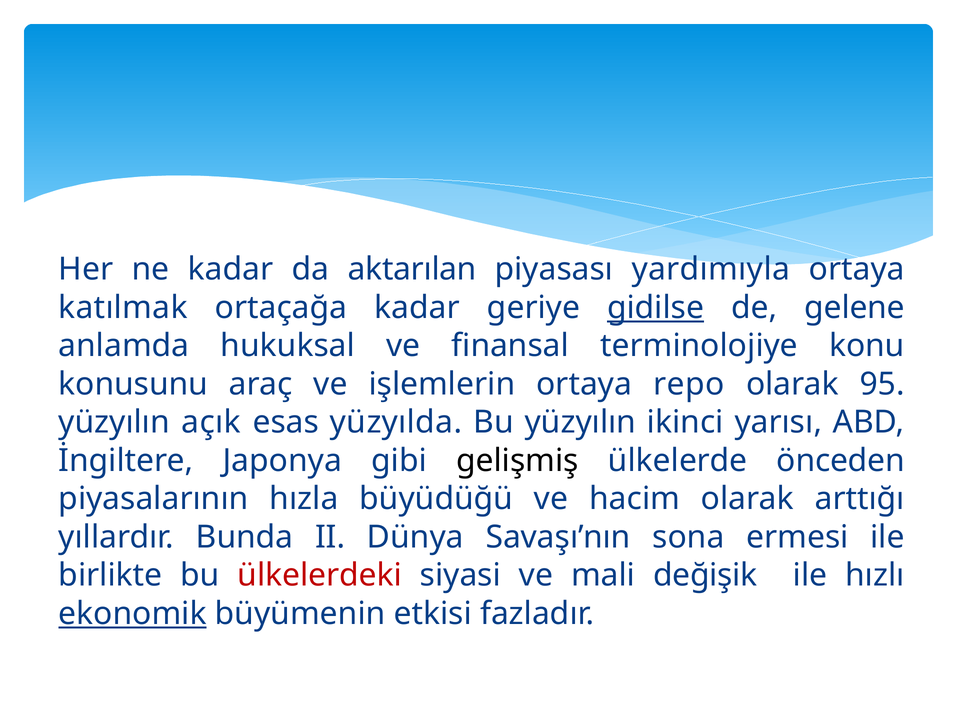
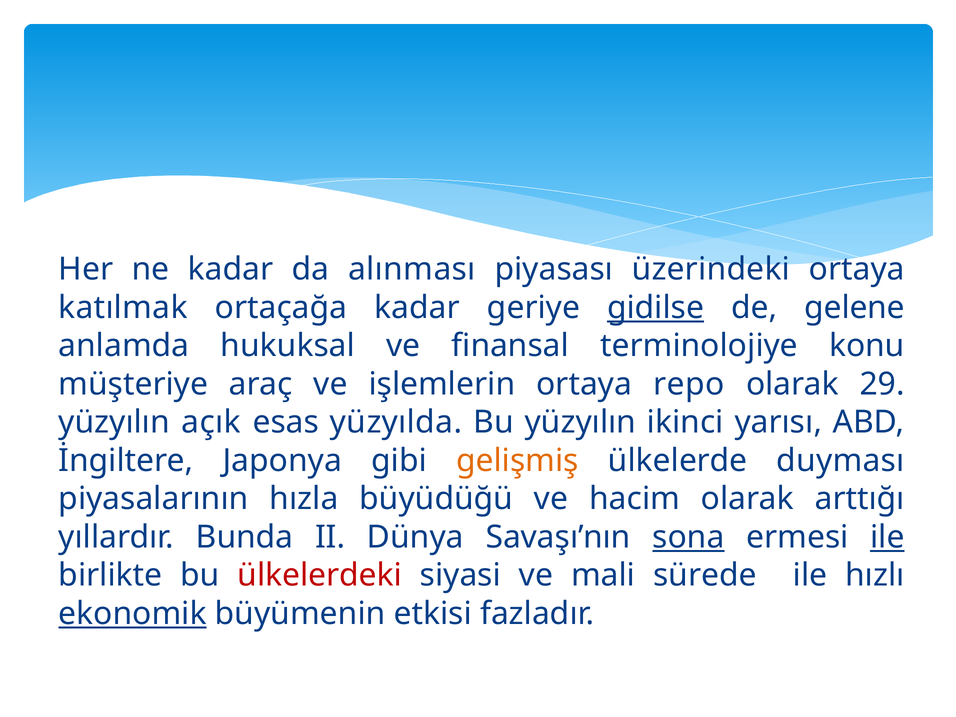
aktarılan: aktarılan -> alınması (412, 269)
yardımıyla: yardımıyla -> üzerindeki (711, 269)
konusunu: konusunu -> müşteriye (133, 384)
95: 95 -> 29 (882, 384)
gelişmiş colour: black -> orange (517, 461)
önceden: önceden -> duyması (840, 461)
sona underline: none -> present (688, 537)
ile underline: none -> present (887, 537)
değişik: değişik -> sürede (705, 575)
